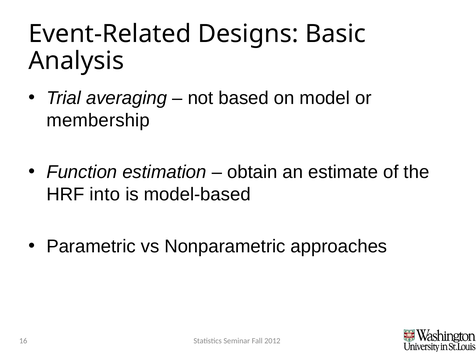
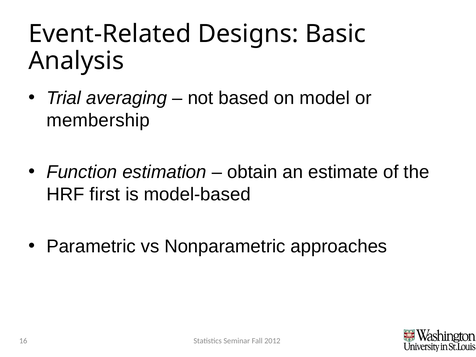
into: into -> first (105, 194)
